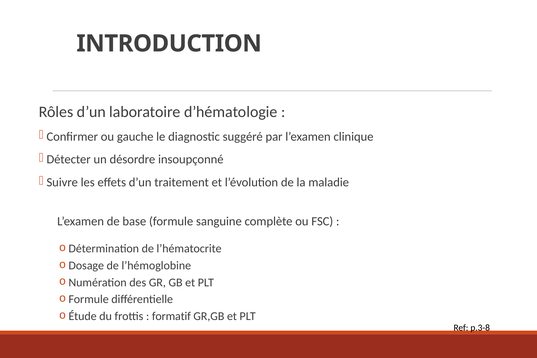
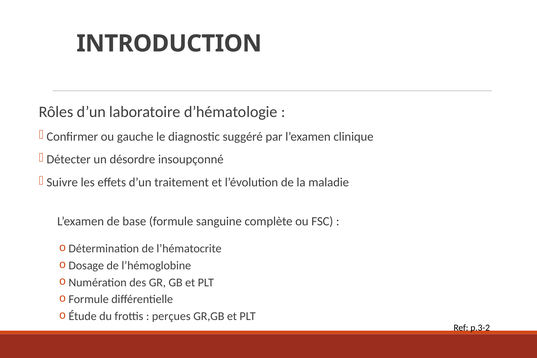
formatif: formatif -> perçues (171, 316)
p.3-8: p.3-8 -> p.3-2 (480, 328)
